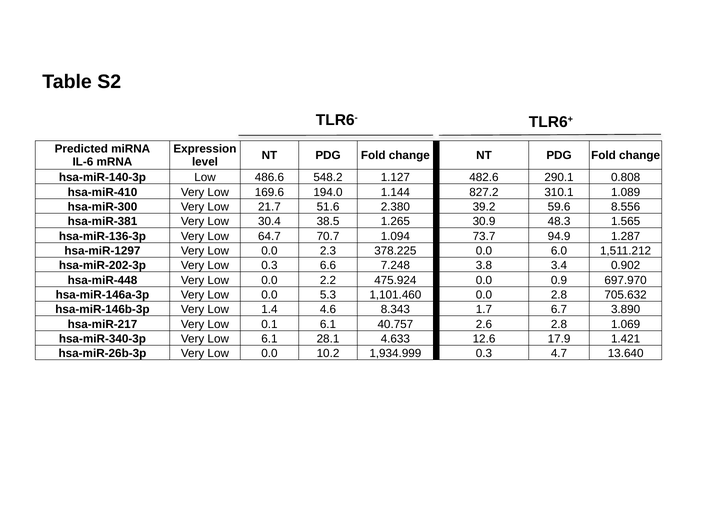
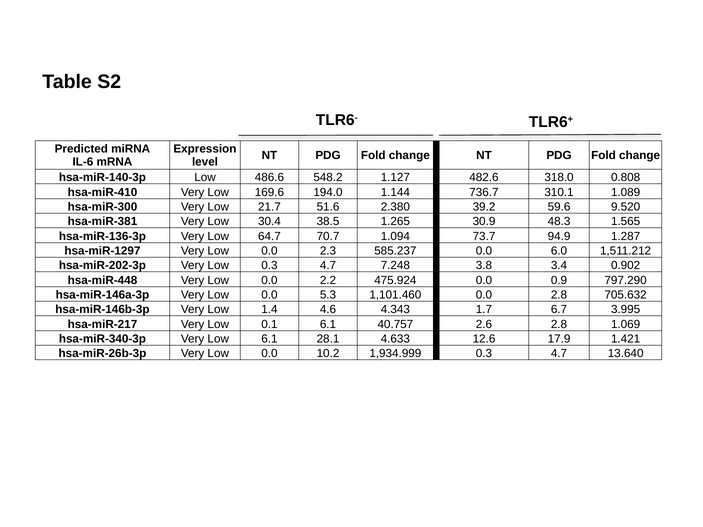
290.1: 290.1 -> 318.0 (559, 178)
827.2: 827.2 -> 736.7 (484, 192)
8.556: 8.556 -> 9.520 (626, 207)
378.225: 378.225 -> 585.237 (395, 251)
Low 0.3 6.6: 6.6 -> 4.7 (328, 266)
697.970: 697.970 -> 797.290 (626, 280)
8.343: 8.343 -> 4.343 (395, 310)
3.890: 3.890 -> 3.995 (626, 310)
